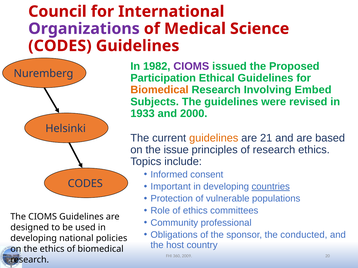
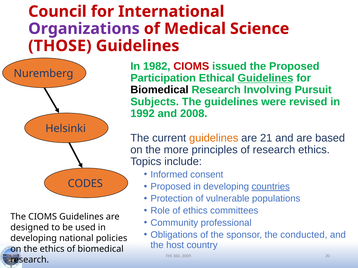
CODES: CODES -> THOSE (60, 46)
CIOMS colour: purple -> red (191, 66)
Guidelines underline: none -> present (265, 78)
Biomedical colour: orange -> black (159, 90)
Embed: Embed -> Pursuit (313, 90)
1933: 1933 -> 1992 (143, 114)
2000: 2000 -> 2008 (194, 114)
issue: issue -> more (176, 150)
Important: Important -> Proposed (171, 187)
